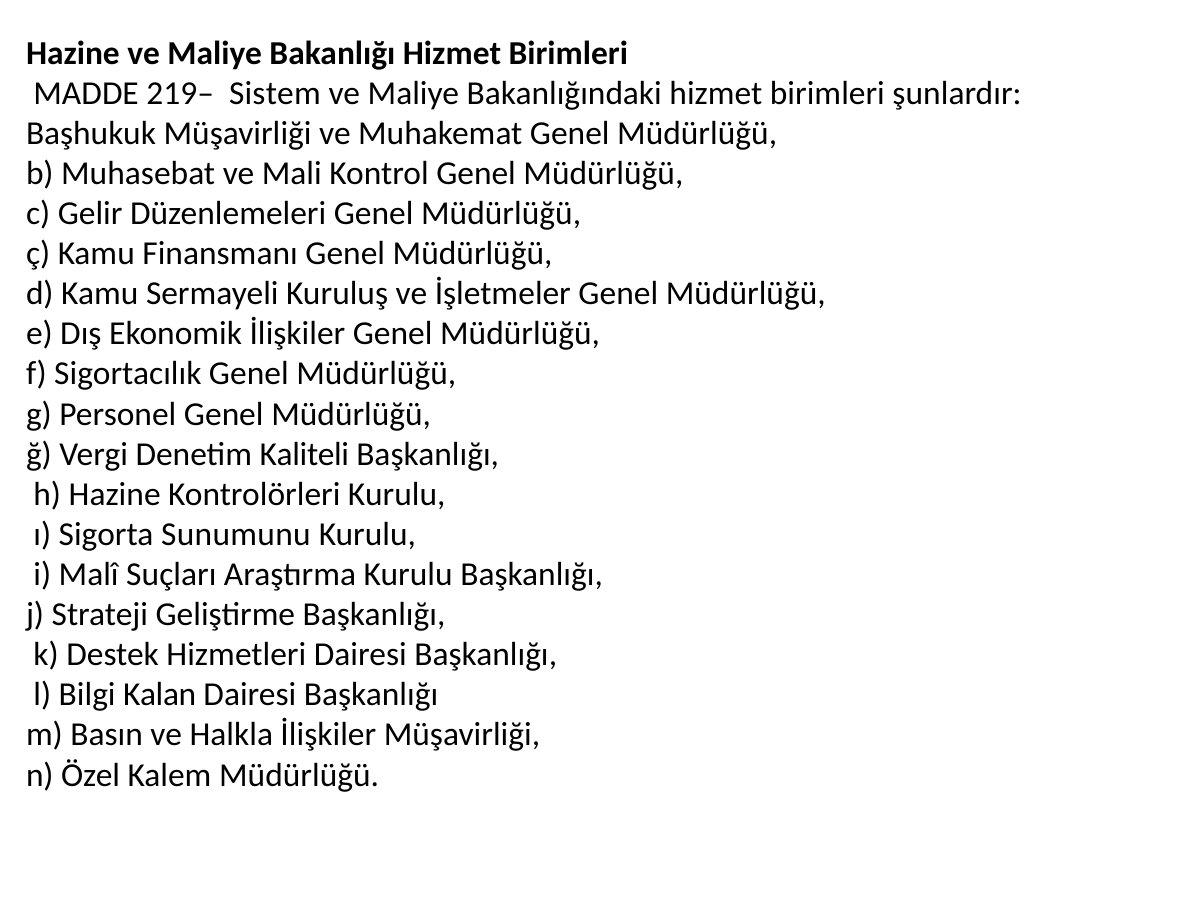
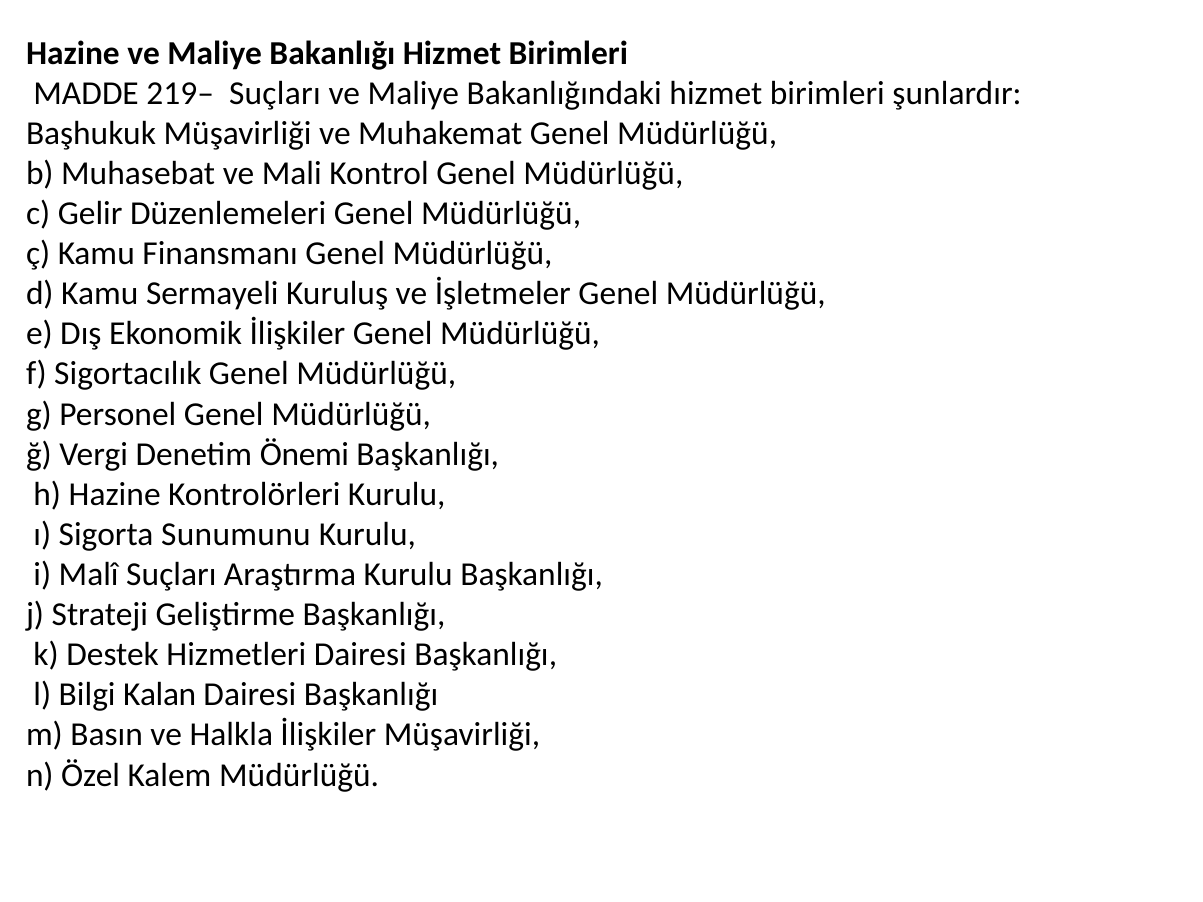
219– Sistem: Sistem -> Suçları (275, 93)
Kaliteli: Kaliteli -> Önemi (304, 454)
